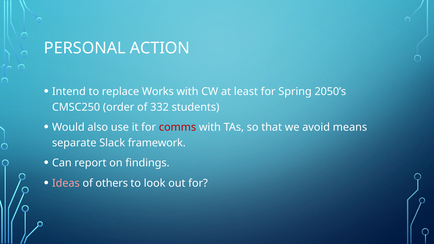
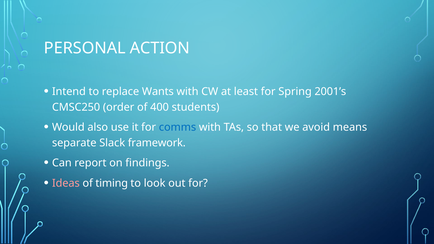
Works: Works -> Wants (158, 92)
2050’s: 2050’s -> 2001’s (330, 92)
332: 332 -> 400 (160, 107)
comms colour: red -> blue (178, 127)
others: others -> timing (112, 183)
